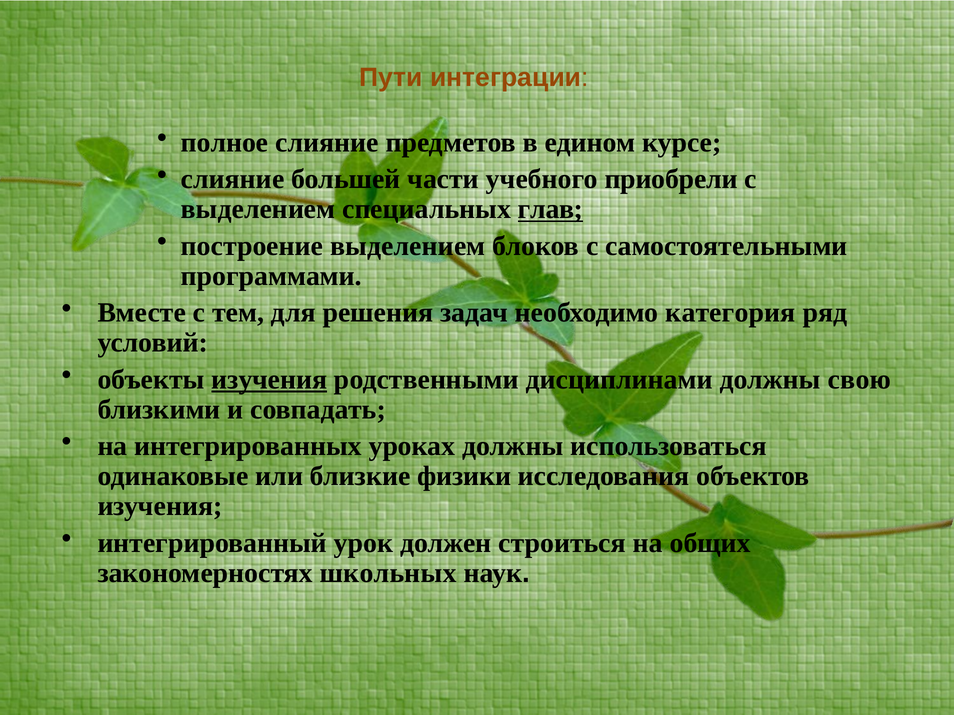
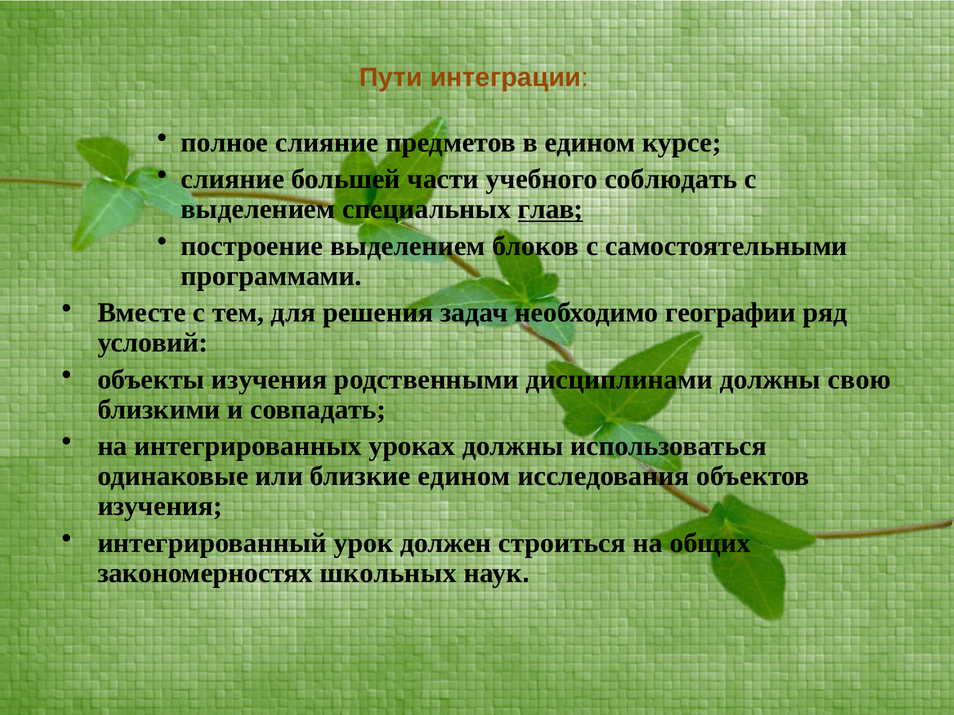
приобрели: приобрели -> соблюдать (671, 179)
категория: категория -> географии (731, 313)
изучения underline: present -> none (269, 380)
близкие физики: физики -> едином (464, 477)
